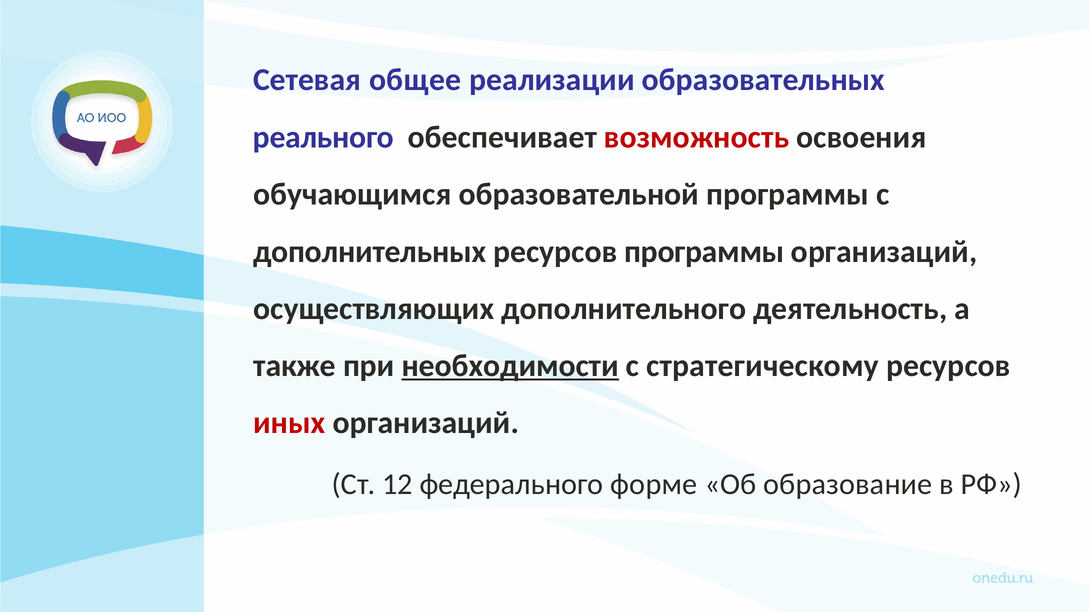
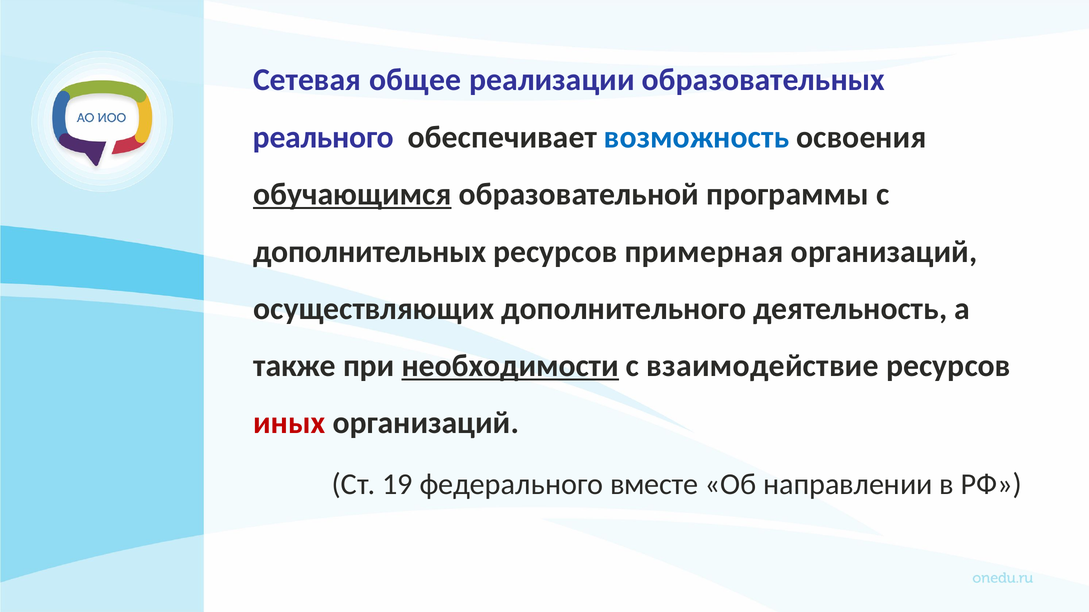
возможность colour: red -> blue (697, 137)
обучающимся underline: none -> present (352, 195)
ресурсов программы: программы -> примерная (704, 252)
стратегическому: стратегическому -> взаимодействие (763, 366)
12: 12 -> 19 (397, 485)
форме: форме -> вместе (654, 485)
образование: образование -> направлении (848, 485)
